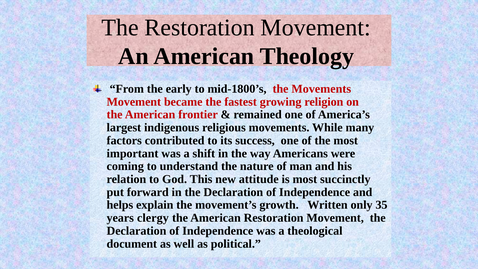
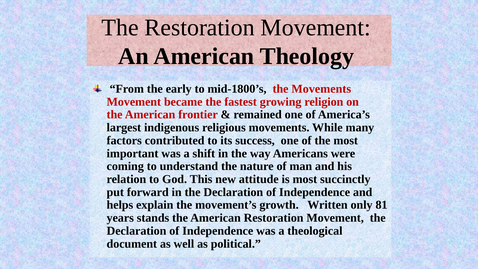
35: 35 -> 81 (381, 205)
clergy: clergy -> stands (153, 218)
